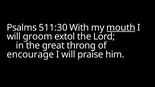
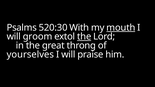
511:30: 511:30 -> 520:30 (53, 28)
the underline: none -> present (84, 37)
encourage: encourage -> yourselves (30, 55)
